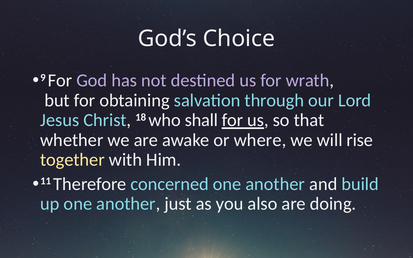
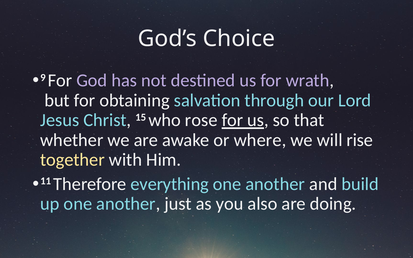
18: 18 -> 15 (141, 117)
shall: shall -> rose (201, 120)
concerned: concerned -> everything (170, 184)
